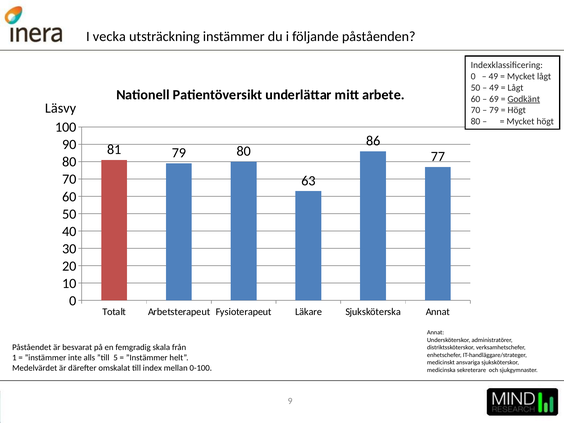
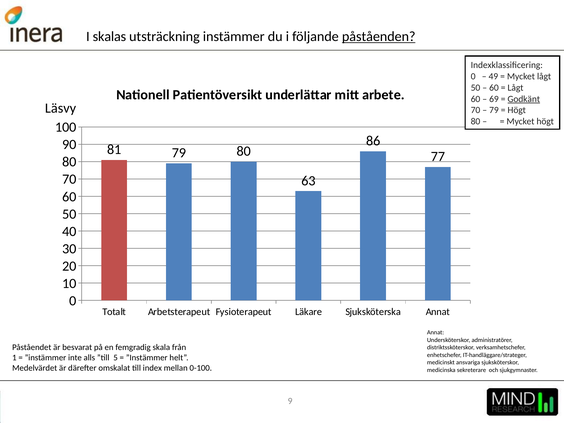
vecka: vecka -> skalas (109, 37)
påståenden underline: none -> present (379, 37)
49: 49 -> 60 (494, 88)
